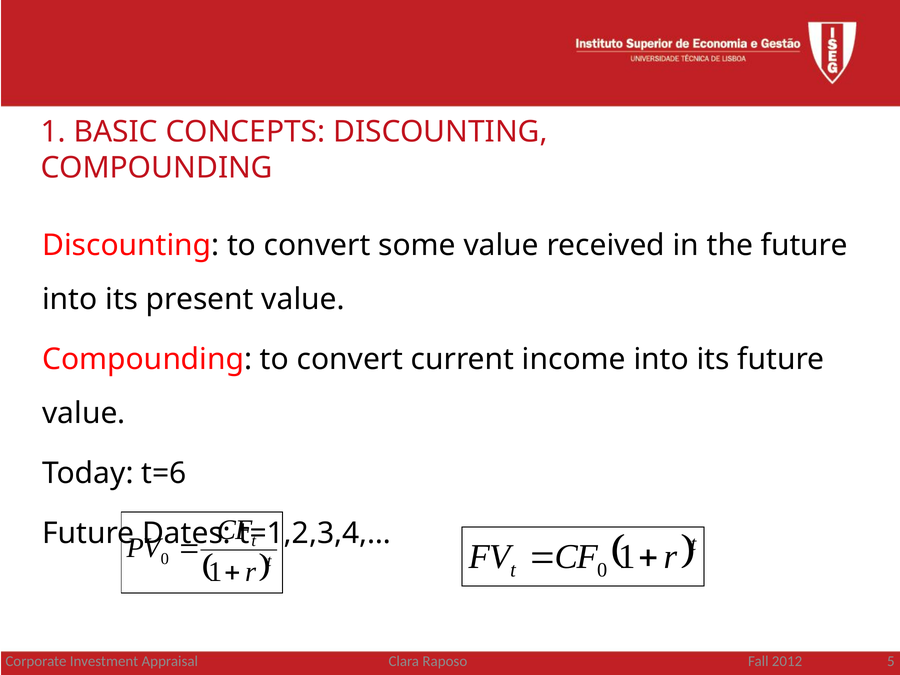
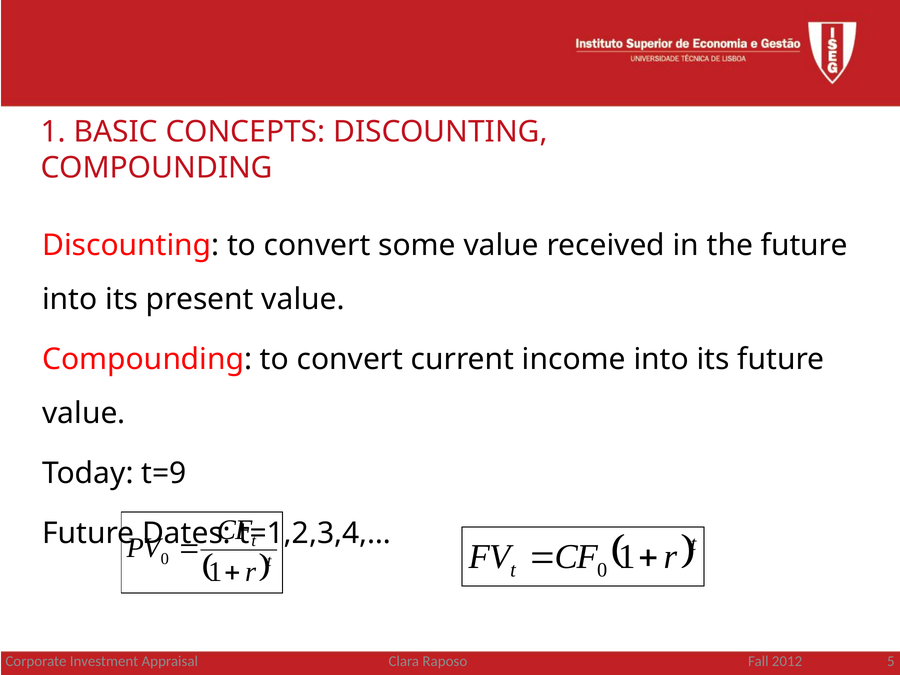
t=6: t=6 -> t=9 (164, 473)
